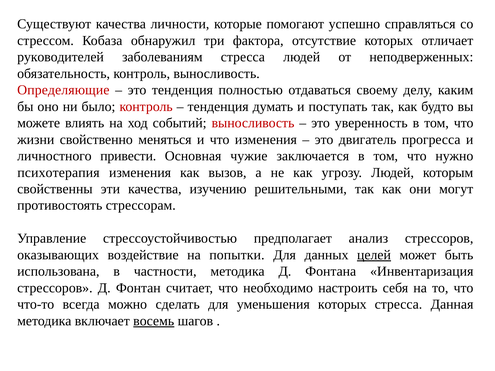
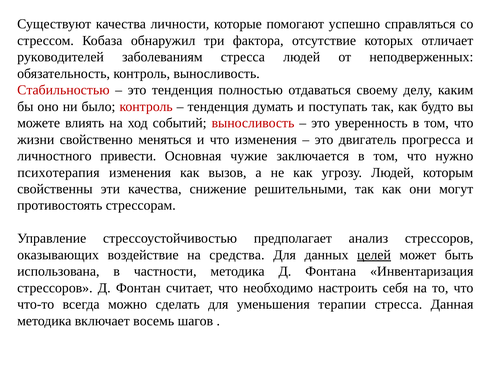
Определяющие: Определяющие -> Стабильностью (63, 90)
изучению: изучению -> снижение (218, 189)
попытки: попытки -> средства (237, 255)
уменьшения которых: которых -> терапии (342, 305)
восемь underline: present -> none (154, 321)
